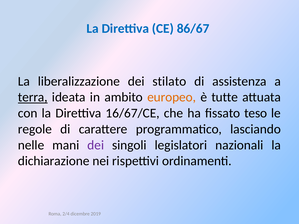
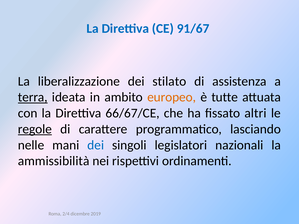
86/67: 86/67 -> 91/67 (193, 29)
16/67/CE: 16/67/CE -> 66/67/CE (133, 113)
teso: teso -> altri (256, 113)
regole underline: none -> present (35, 129)
dei colour: purple -> blue (96, 145)
dichiarazione: dichiarazione -> ammissibilità (54, 161)
